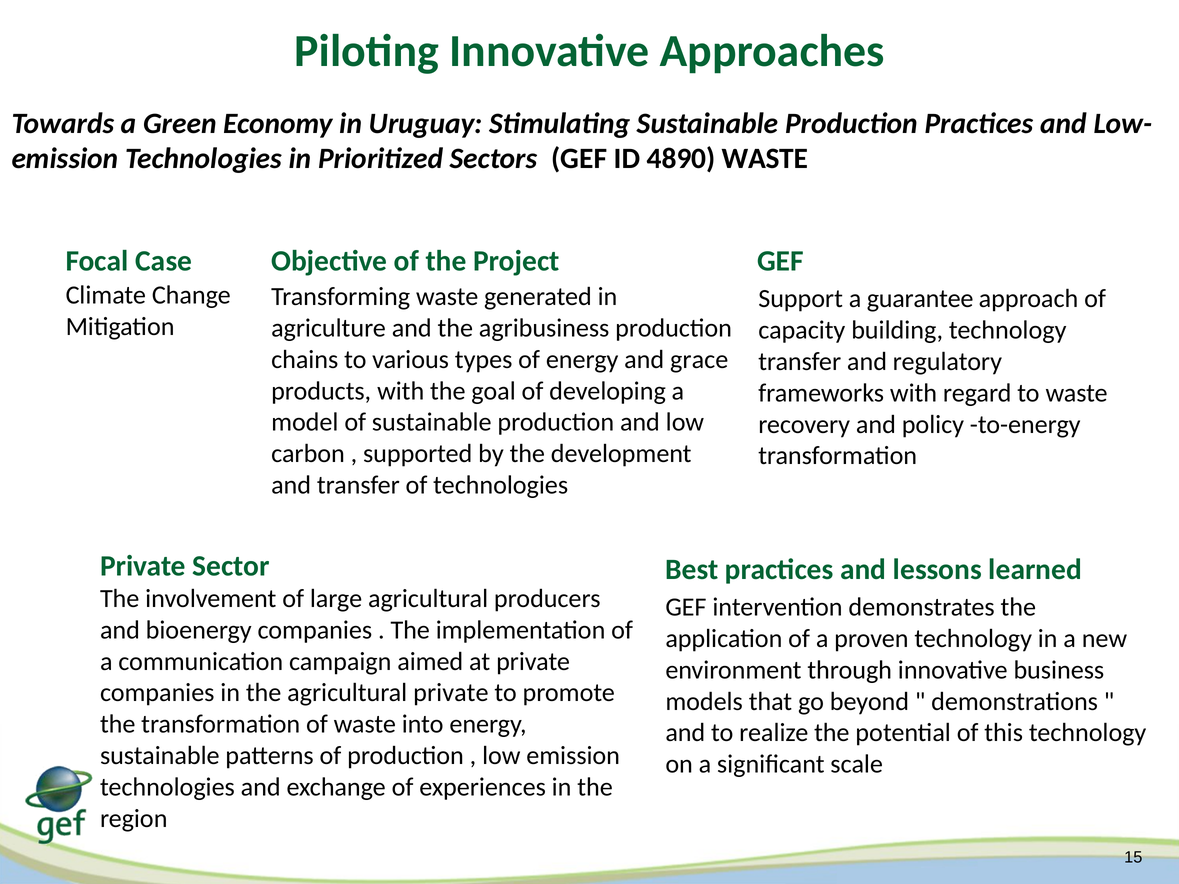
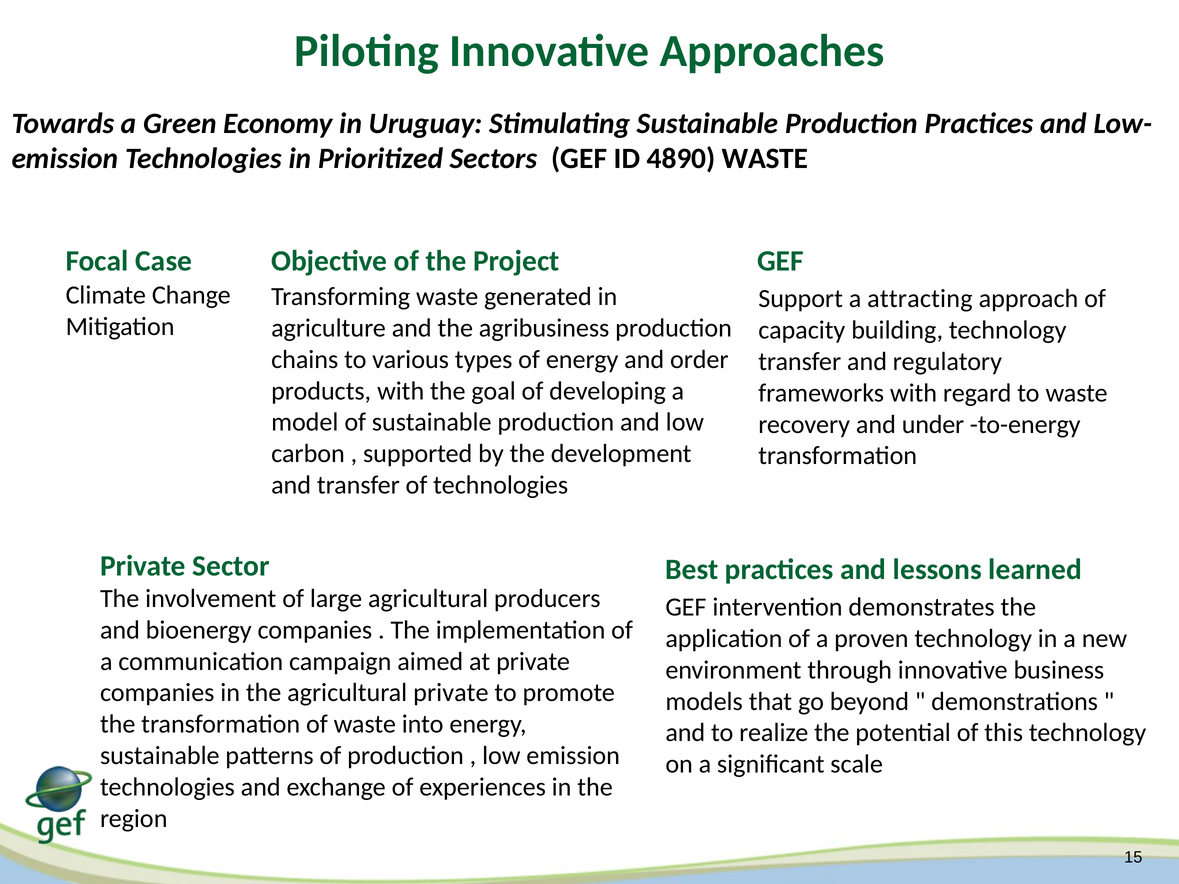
guarantee: guarantee -> attracting (920, 299)
grace: grace -> order (699, 360)
policy: policy -> under (933, 425)
